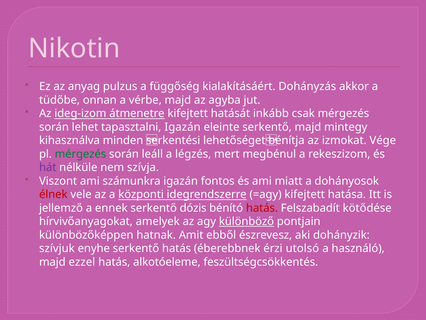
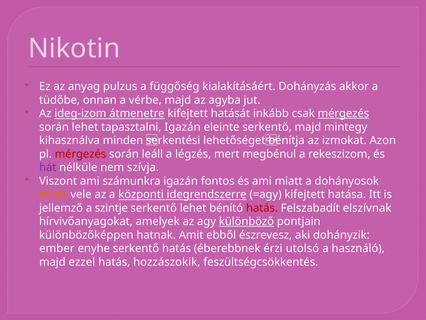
mérgezés underline: none -> present (343, 113)
Vége: Vége -> Azon (383, 140)
mérgezés colour: green -> red (80, 154)
élnek colour: red -> orange (53, 194)
ennek: ennek -> szintje (111, 208)
serkentő dózis: dózis -> lehet (193, 208)
kötődése: kötődése -> elszívnak (367, 208)
szívjuk: szívjuk -> ember (57, 248)
alkotóeleme: alkotóeleme -> hozzászokik (167, 262)
